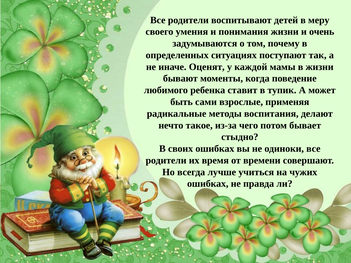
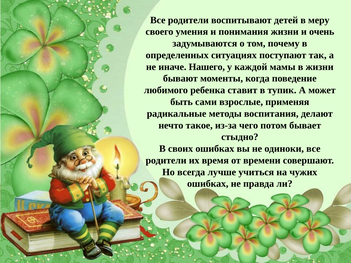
Оценят: Оценят -> Нашего (207, 67)
